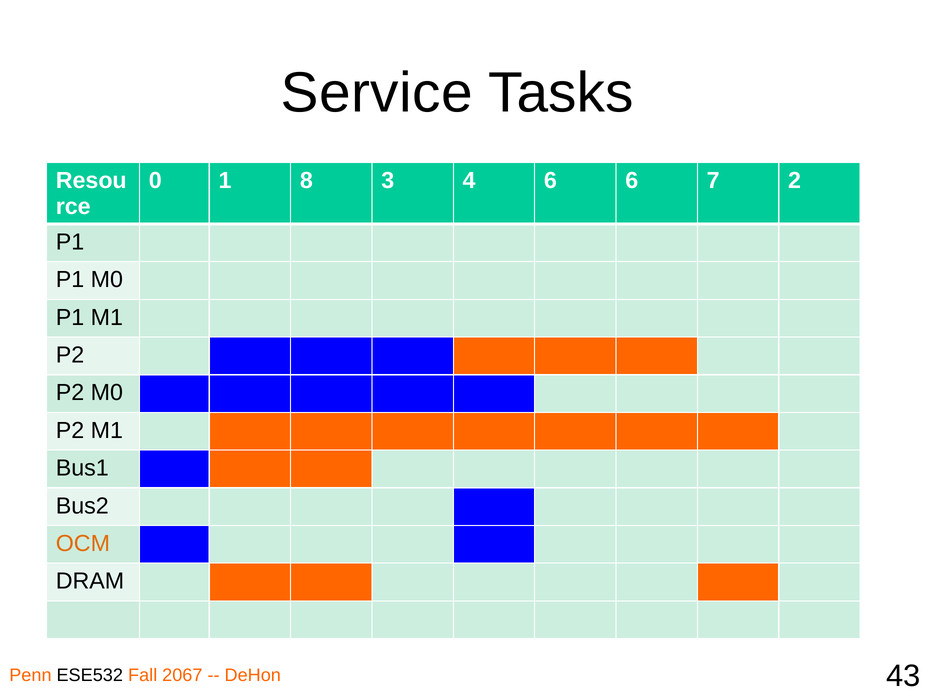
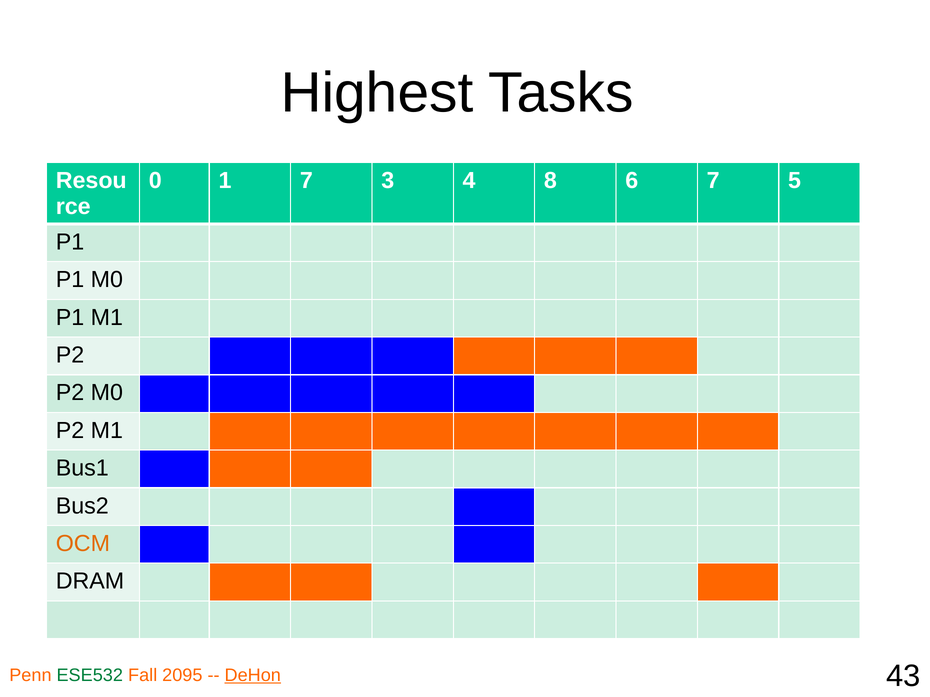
Service: Service -> Highest (377, 93)
1 8: 8 -> 7 (306, 181)
4 6: 6 -> 8 (550, 181)
2: 2 -> 5 (795, 181)
ESE532 colour: black -> green (90, 676)
2067: 2067 -> 2095 (182, 676)
DeHon underline: none -> present (253, 676)
